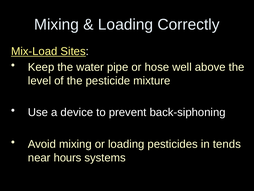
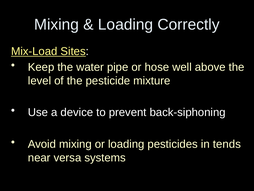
hours: hours -> versa (67, 157)
